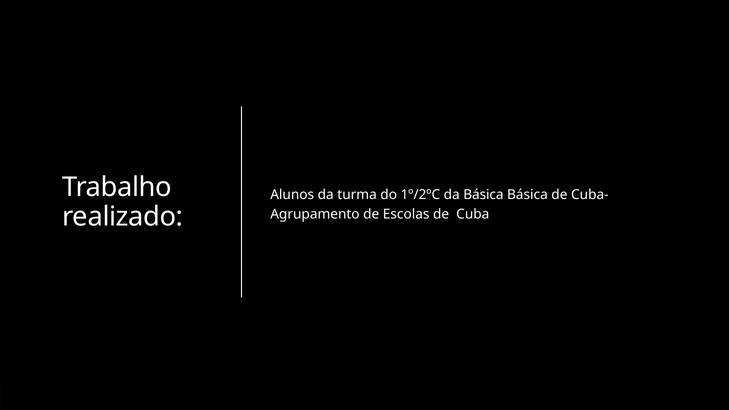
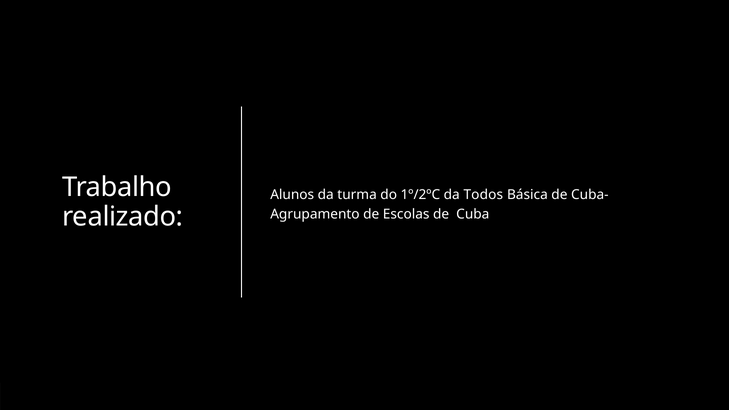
da Básica: Básica -> Todos (483, 195)
